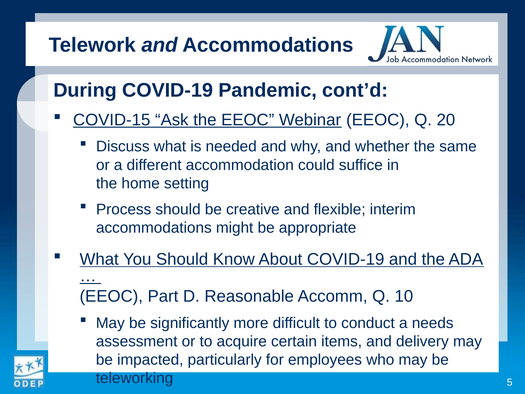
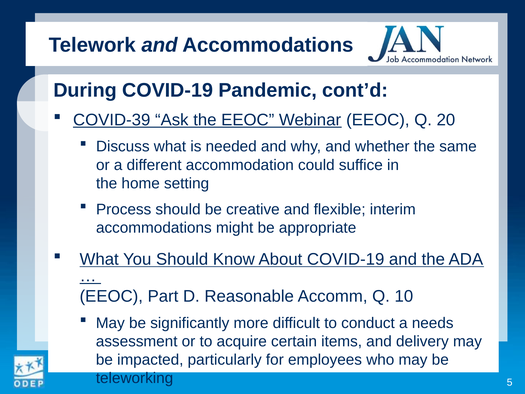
COVID-15: COVID-15 -> COVID-39 (112, 120)
